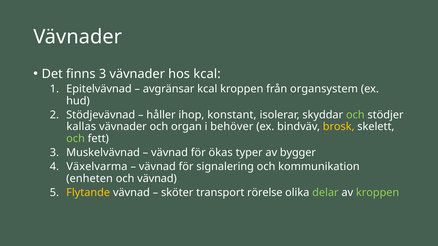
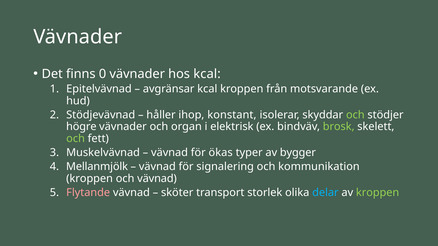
finns 3: 3 -> 0 (103, 74)
organsystem: organsystem -> motsvarande (324, 89)
kallas: kallas -> högre (81, 127)
behöver: behöver -> elektrisk (232, 127)
brosk colour: yellow -> light green (339, 127)
Växelvarma: Växelvarma -> Mellanmjölk (97, 167)
enheten: enheten -> kroppen (90, 179)
Flytande colour: yellow -> pink (88, 193)
rörelse: rörelse -> storlek (265, 193)
delar colour: light green -> light blue (325, 193)
